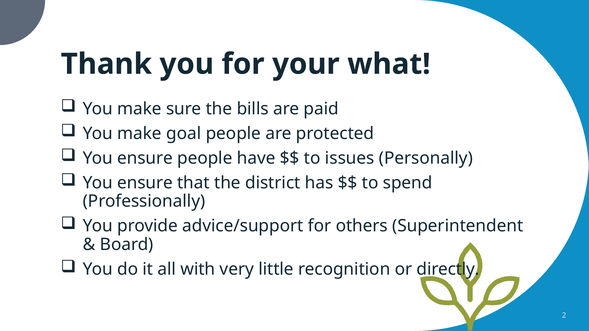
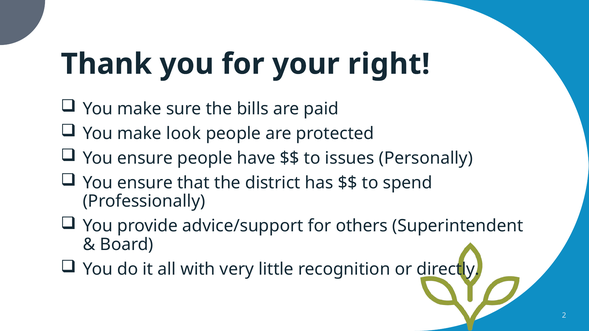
what: what -> right (389, 64)
goal: goal -> look (184, 134)
